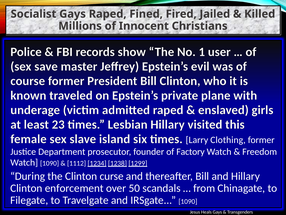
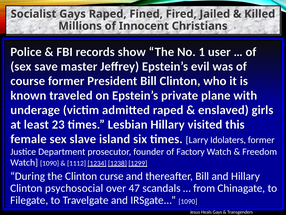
Clothing: Clothing -> Idolaters (228, 140)
enforcement: enforcement -> psychosocial (74, 188)
50: 50 -> 47 (134, 188)
